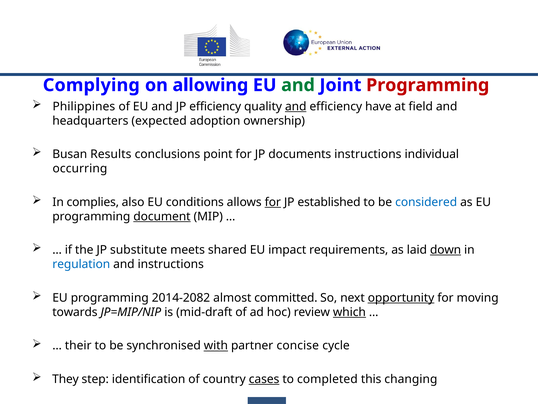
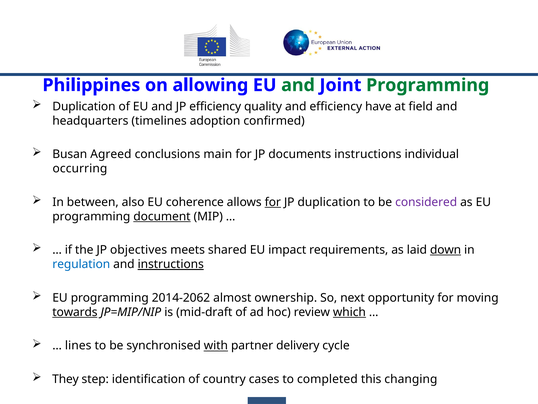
Complying: Complying -> Philippines (91, 85)
Programming colour: red -> green (428, 85)
Philippines: Philippines -> Duplication (84, 106)
and underline: present -> none (296, 106)
expected: expected -> timelines (159, 121)
ownership: ownership -> confirmed (274, 121)
Results: Results -> Agreed (111, 154)
point: point -> main (218, 154)
complies: complies -> between (93, 202)
conditions: conditions -> coherence (195, 202)
JP established: established -> duplication (329, 202)
considered colour: blue -> purple (426, 202)
substitute: substitute -> objectives (139, 250)
instructions underline: none -> present (171, 264)
2014-2082: 2014-2082 -> 2014-2062 (181, 297)
committed: committed -> ownership (286, 297)
opportunity underline: present -> none (401, 297)
towards underline: none -> present (75, 312)
their: their -> lines (78, 345)
concise: concise -> delivery (298, 345)
cases underline: present -> none (264, 379)
